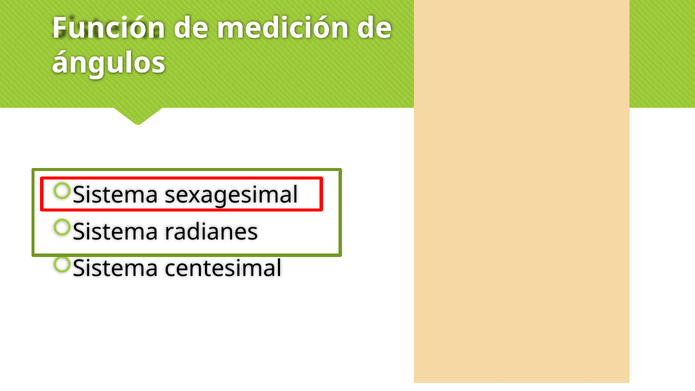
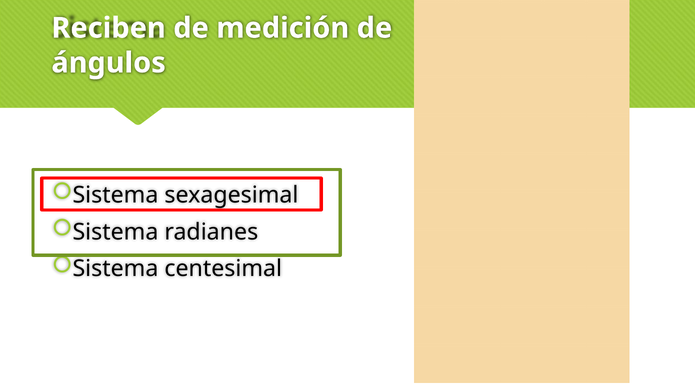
Función: Función -> Reciben (109, 28)
